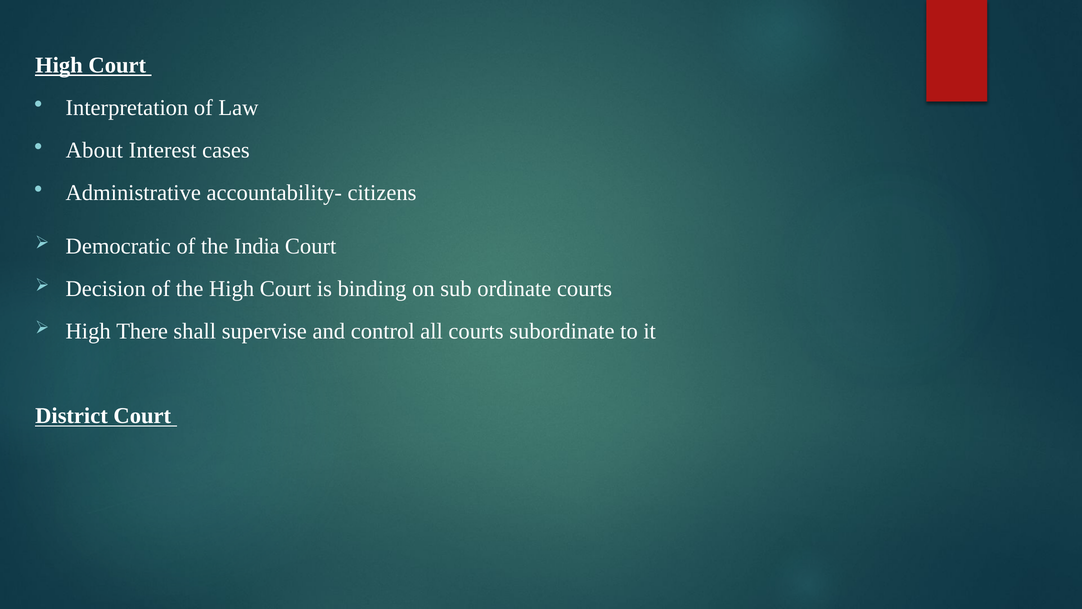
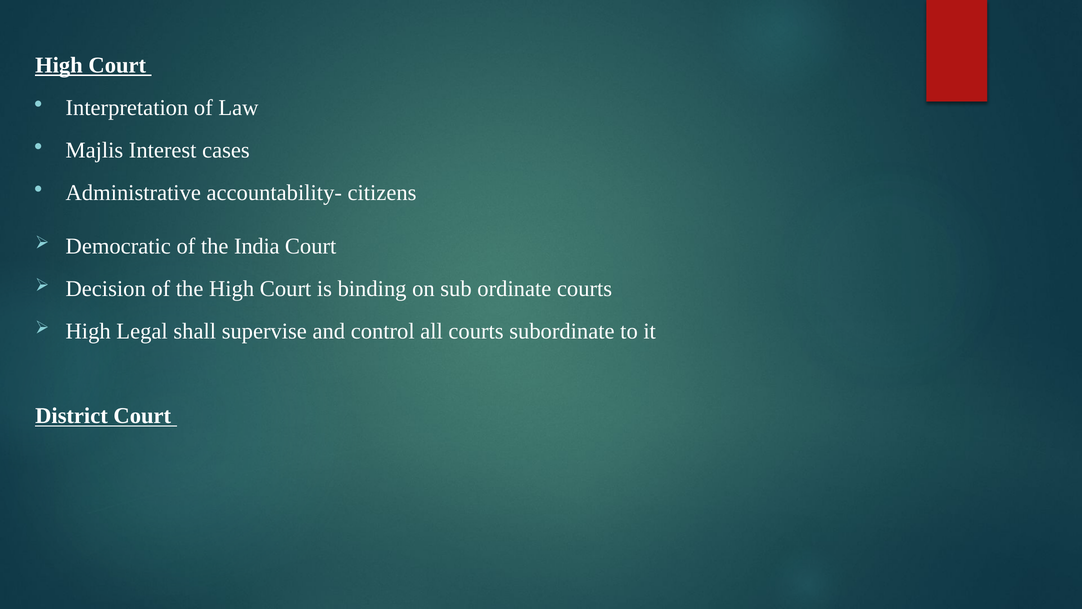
About: About -> Majlis (94, 150)
There: There -> Legal (142, 331)
